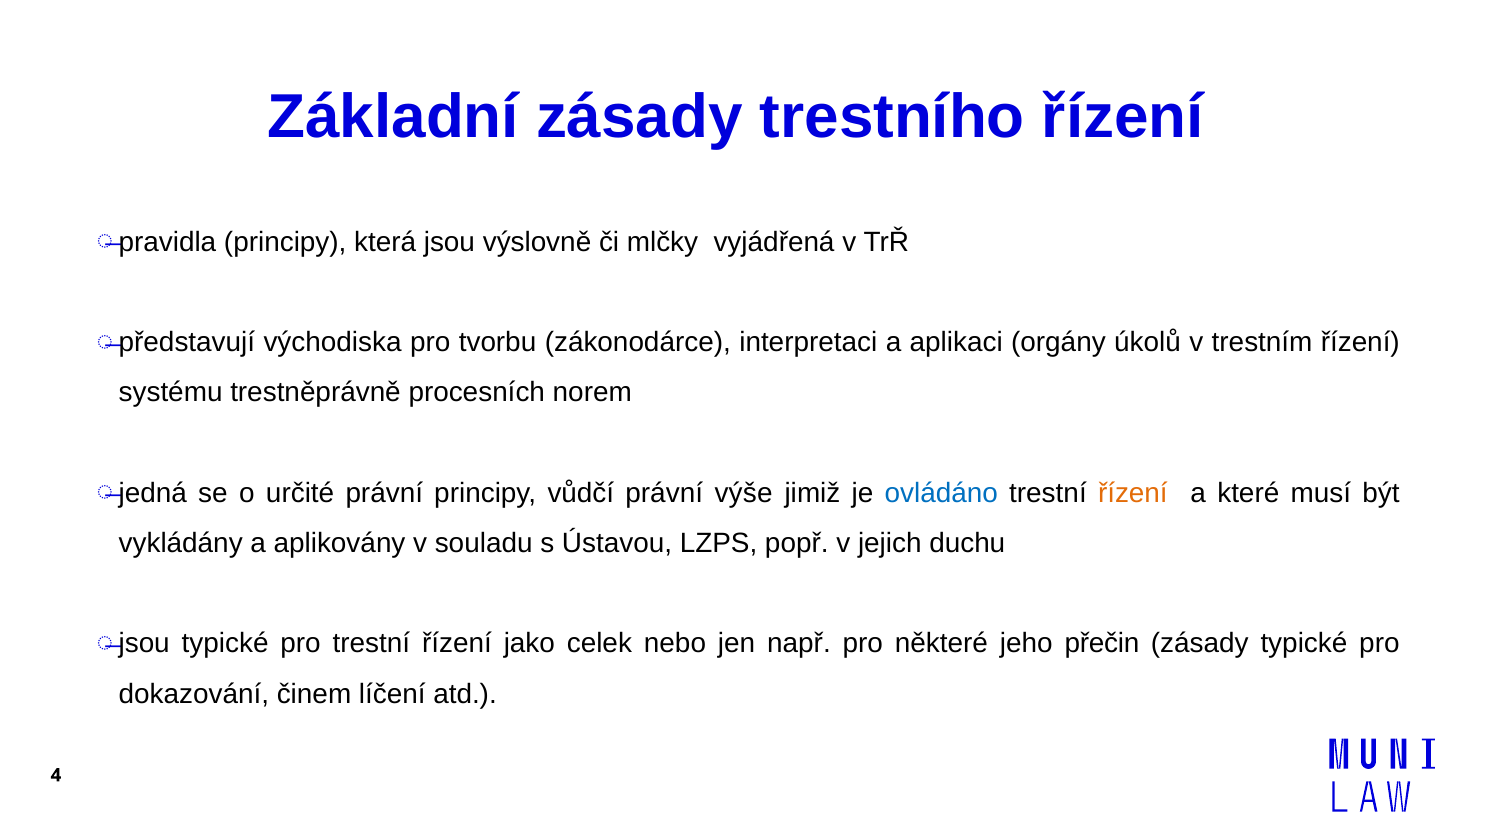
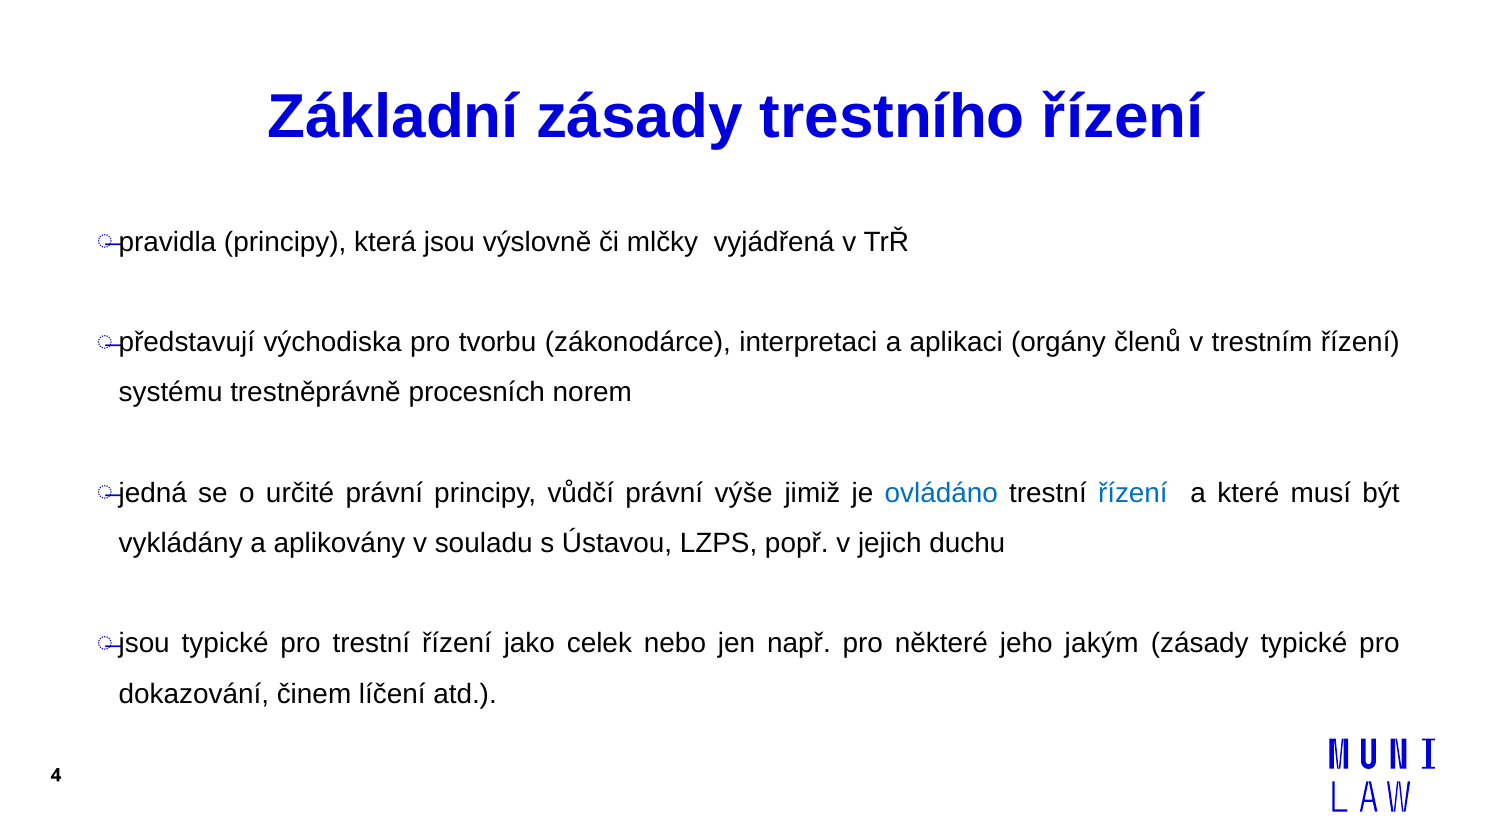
úkolů: úkolů -> členů (1148, 343)
řízení colour: orange -> blue (1133, 493)
přečin: přečin -> jakým (1102, 644)
